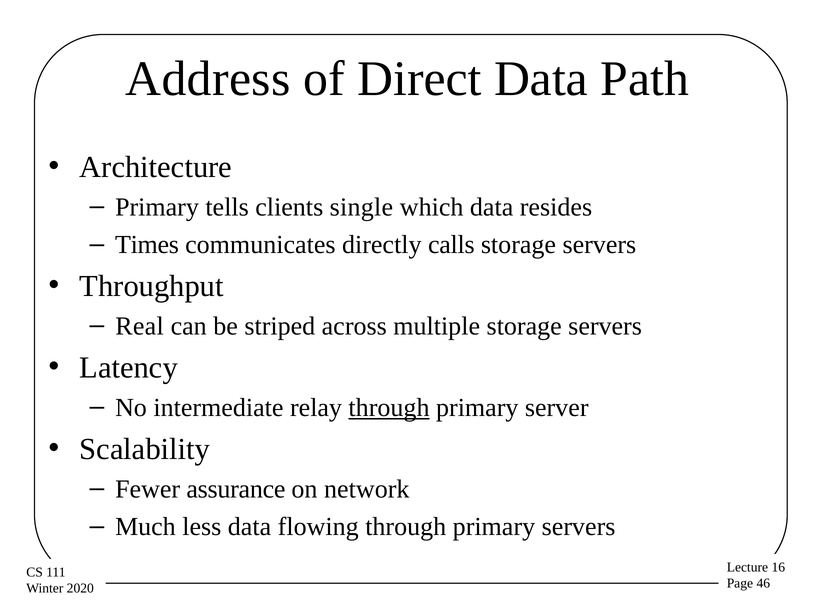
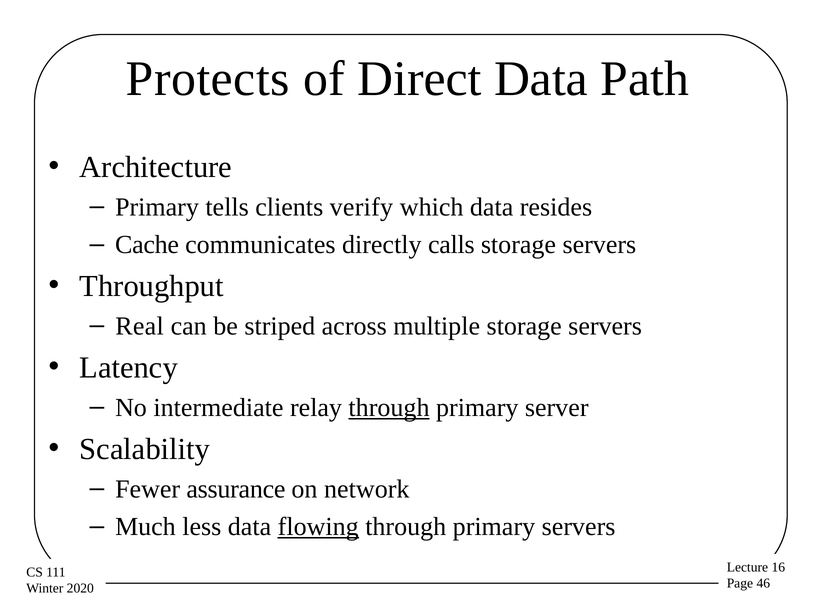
Address: Address -> Protects (208, 79)
single: single -> verify (361, 207)
Times: Times -> Cache (147, 245)
flowing underline: none -> present (318, 527)
